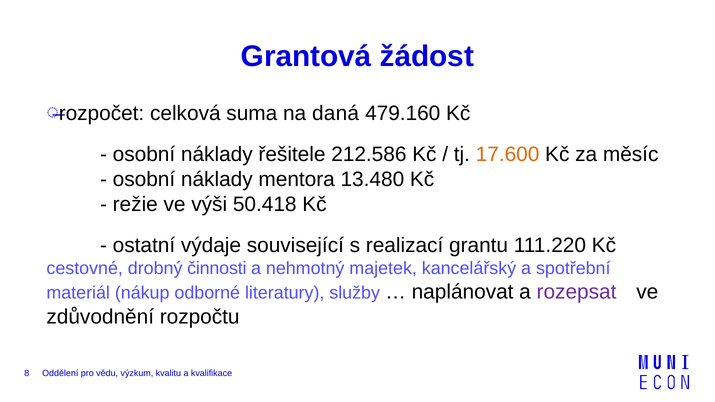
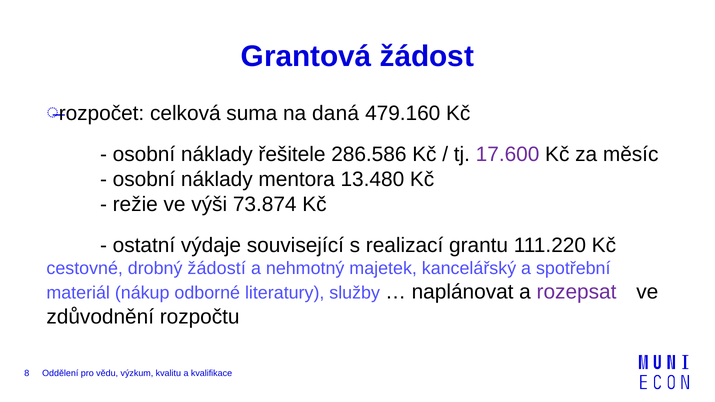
212.586: 212.586 -> 286.586 (369, 154)
17.600 colour: orange -> purple (508, 154)
50.418: 50.418 -> 73.874 (265, 204)
činnosti: činnosti -> žádostí (217, 269)
